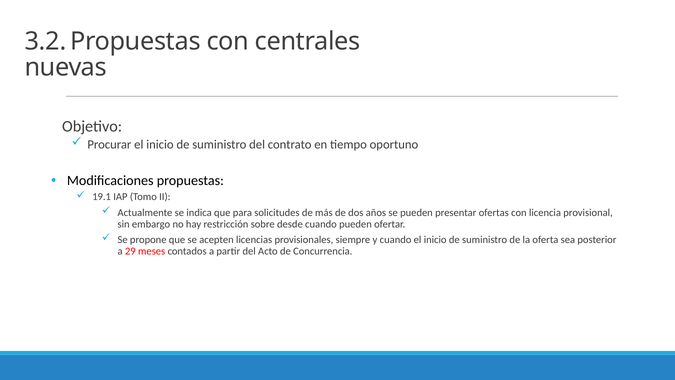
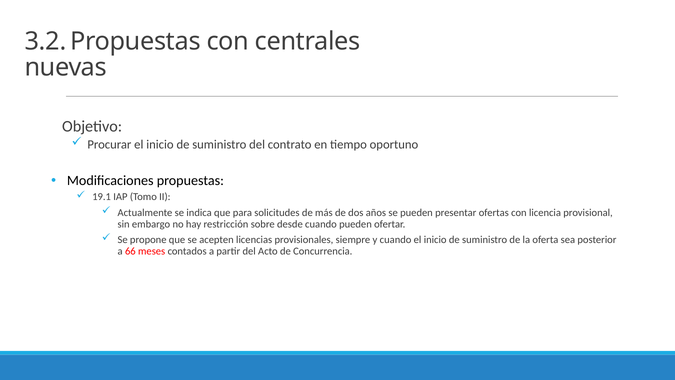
29: 29 -> 66 (130, 251)
